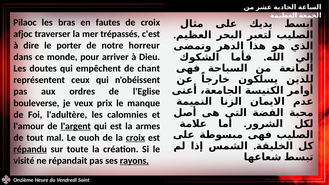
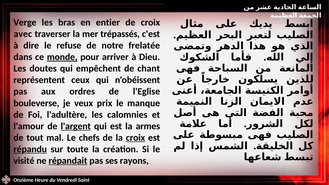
Pilaoc: Pilaoc -> Verge (25, 22)
fautes: fautes -> entier (108, 22)
afjoc: afjoc -> avec (23, 34)
porter: porter -> refuse (69, 46)
horreur: horreur -> frelatée (144, 46)
monde underline: none -> present (62, 57)
ouoh: ouoh -> chefs (89, 138)
répandait underline: none -> present (68, 161)
rayons underline: present -> none (134, 161)
